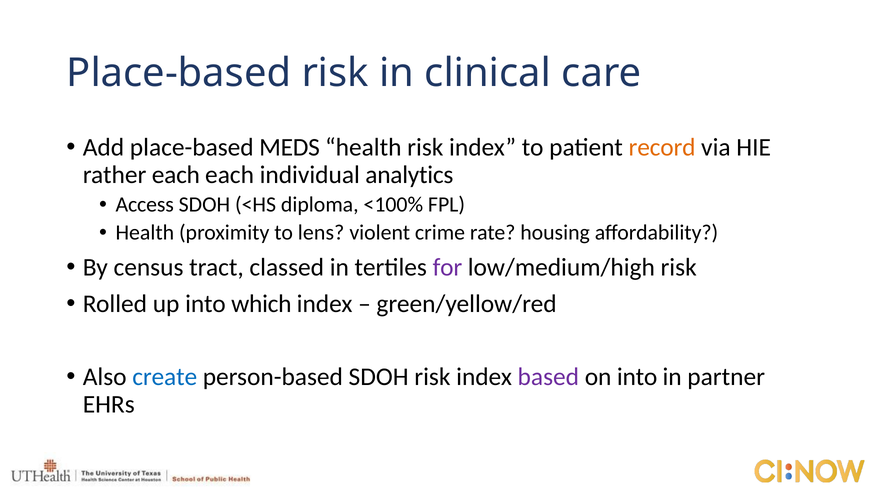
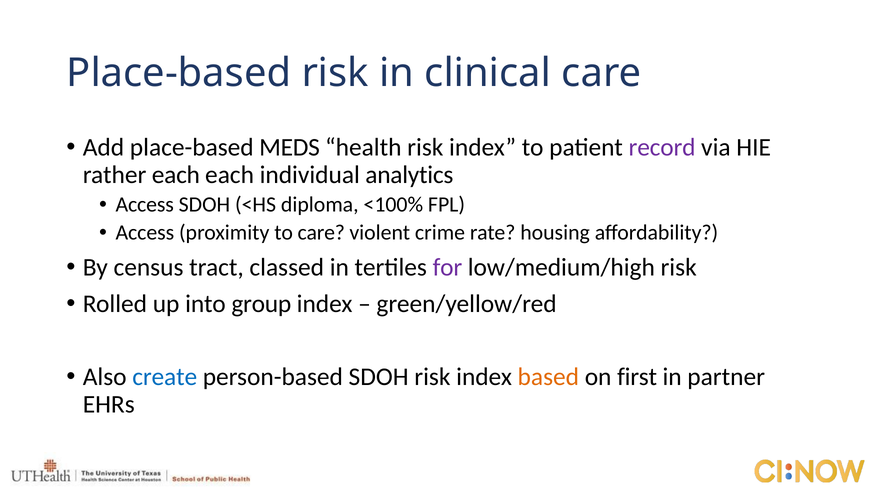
record colour: orange -> purple (662, 147)
Health: Health -> Access (145, 233)
to lens: lens -> care (321, 233)
which: which -> group (261, 304)
based colour: purple -> orange (548, 377)
on into: into -> first (637, 377)
